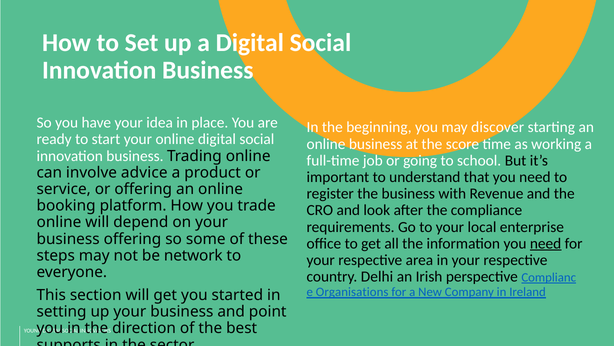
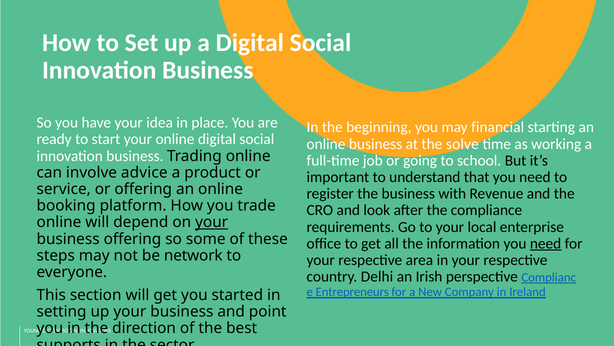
discover: discover -> financial (498, 127)
score: score -> solve (462, 144)
your underline: none -> present (212, 222)
Organisations: Organisations -> Entrepreneurs (352, 292)
